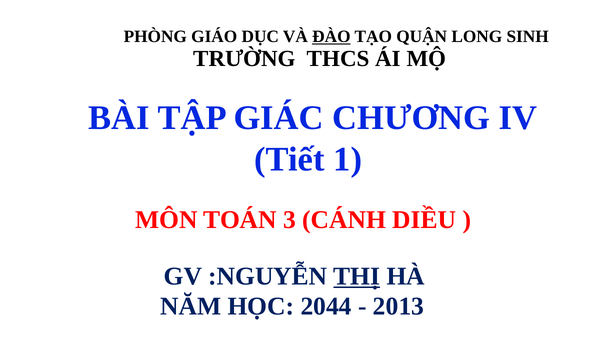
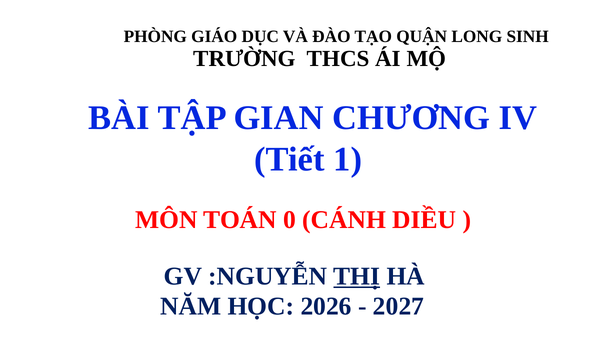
ĐÀO underline: present -> none (331, 37)
GIÁC: GIÁC -> GIAN (279, 118)
3: 3 -> 0 (290, 220)
2044: 2044 -> 2026 (326, 307)
2013: 2013 -> 2027 (399, 307)
